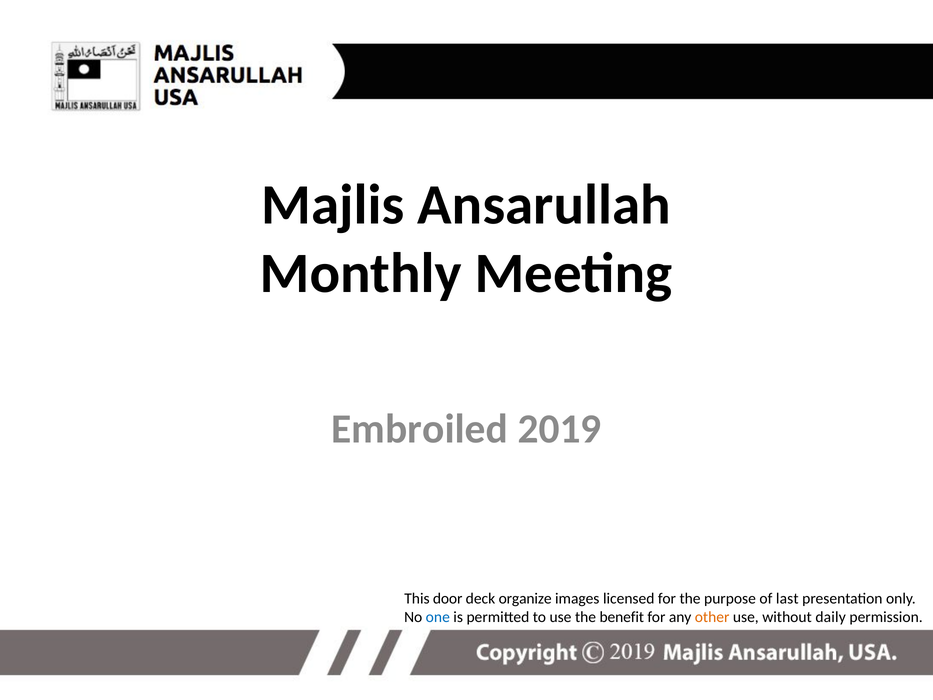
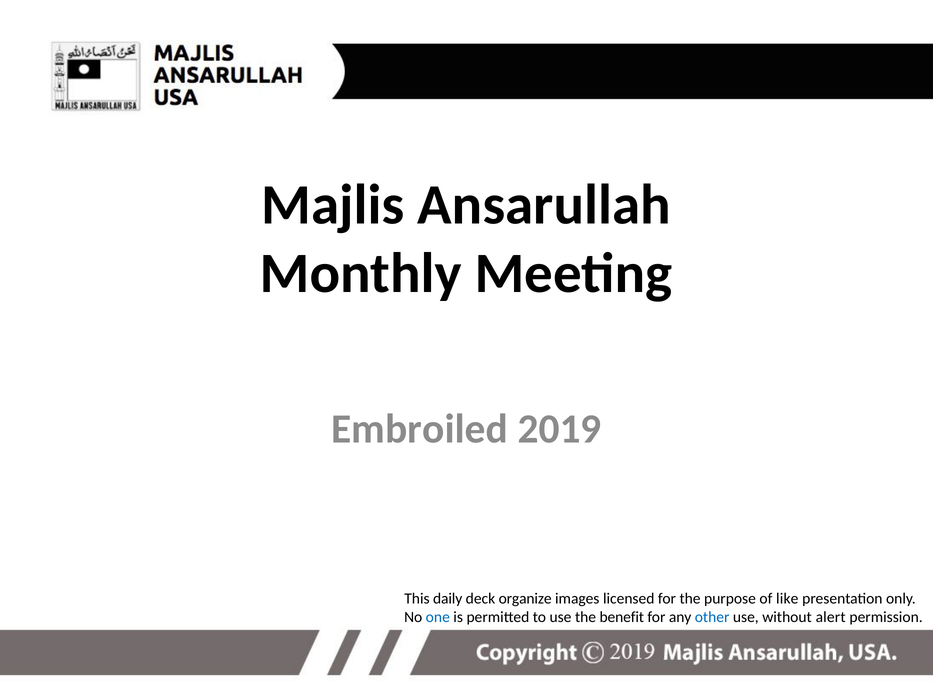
door: door -> daily (448, 598)
last: last -> like (787, 598)
other colour: orange -> blue (712, 617)
daily: daily -> alert (831, 617)
